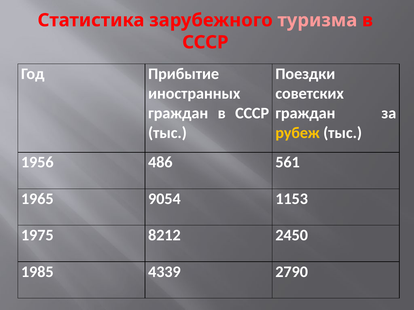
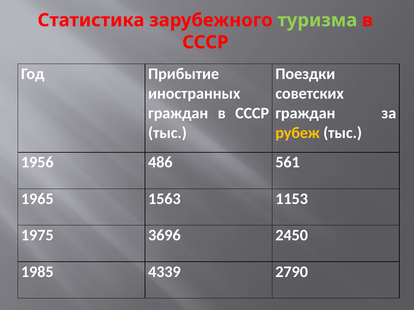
туризма colour: pink -> light green (317, 20)
9054: 9054 -> 1563 (164, 199)
8212: 8212 -> 3696 (164, 236)
